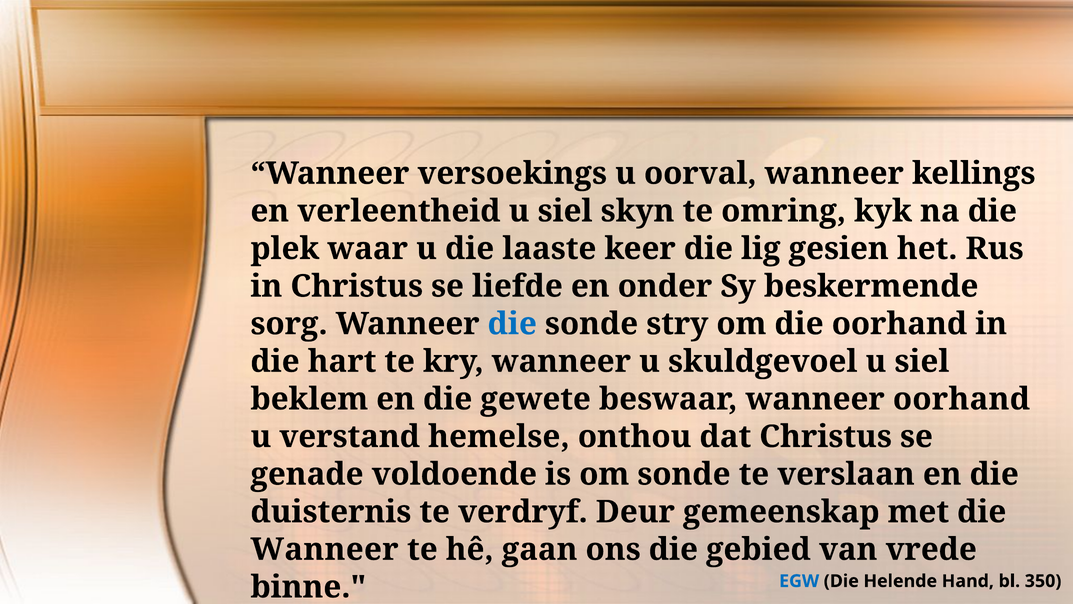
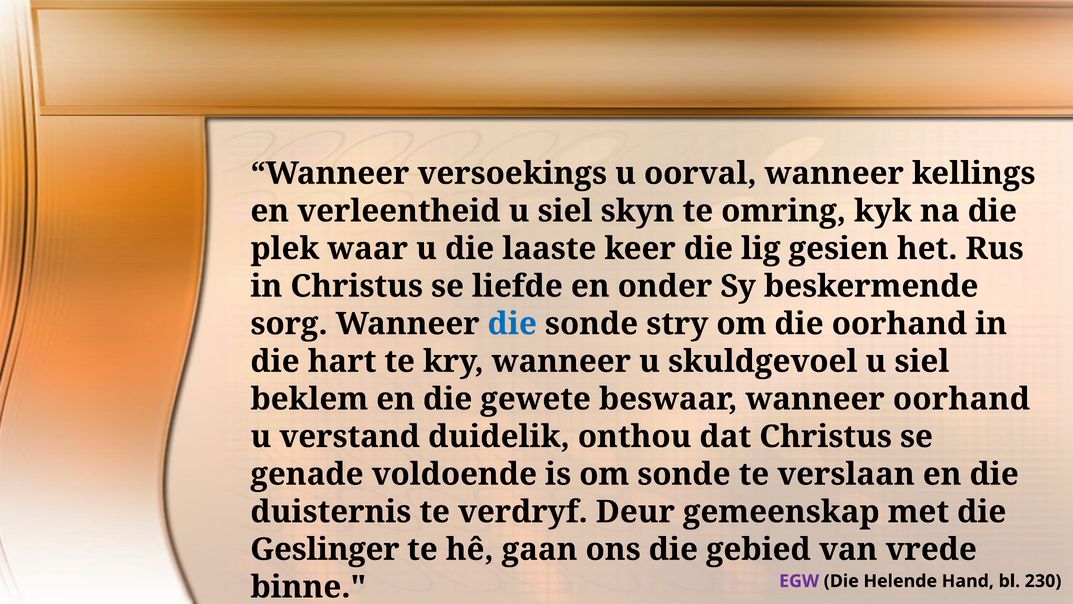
hemelse: hemelse -> duidelik (499, 436)
Wanneer: Wanneer -> Geslinger (325, 549)
EGW colour: blue -> purple (799, 581)
350: 350 -> 230 (1043, 581)
